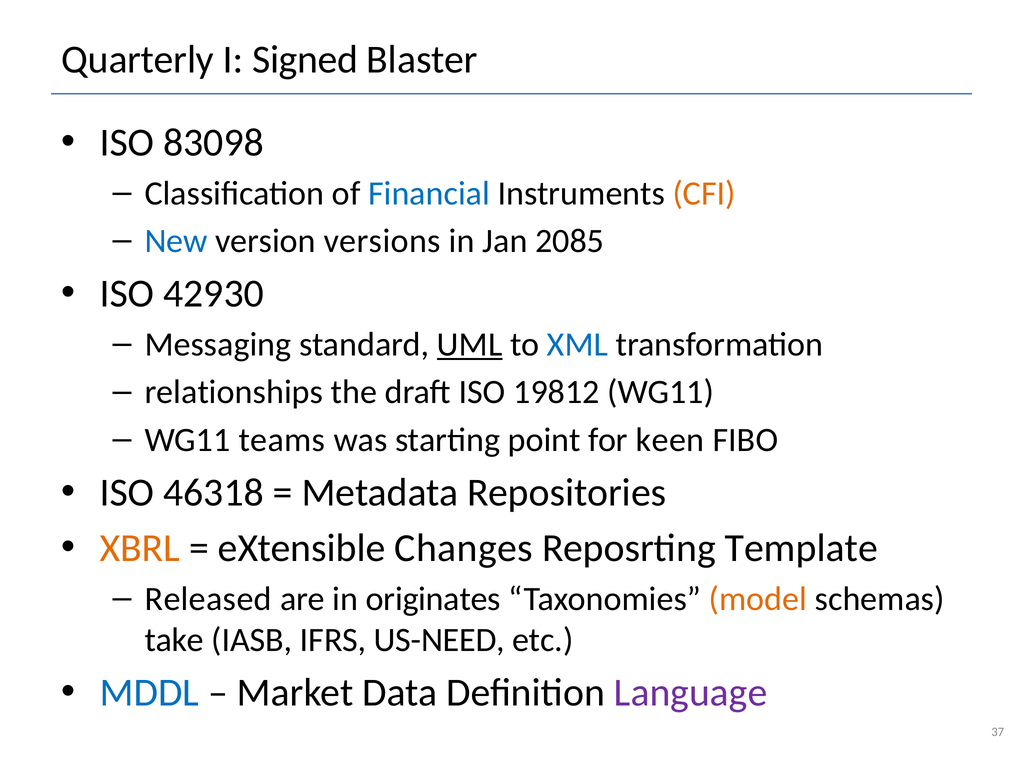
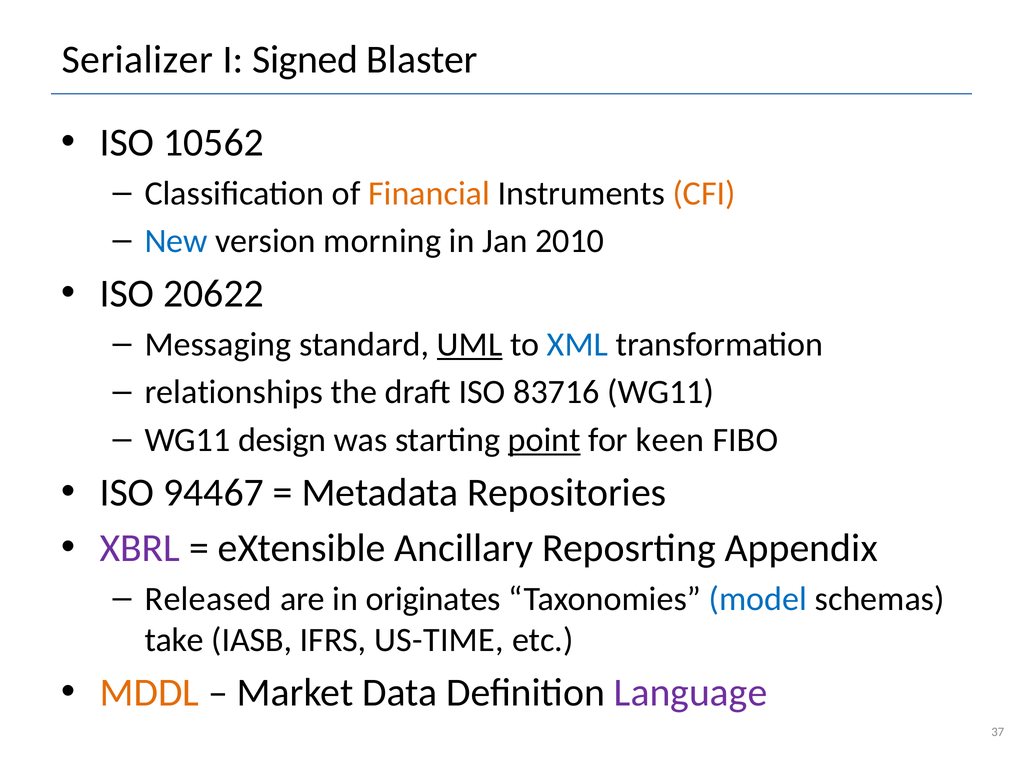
Quarterly: Quarterly -> Serializer (137, 60)
83098: 83098 -> 10562 (214, 143)
Financial colour: blue -> orange (429, 193)
versions: versions -> morning (382, 241)
2085: 2085 -> 2010 (570, 241)
42930: 42930 -> 20622 (214, 294)
19812: 19812 -> 83716 (556, 392)
teams: teams -> design (282, 440)
point underline: none -> present (544, 440)
46318: 46318 -> 94467 (214, 493)
XBRL colour: orange -> purple (140, 548)
Changes: Changes -> Ancillary (464, 548)
Template: Template -> Appendix (801, 548)
model colour: orange -> blue (758, 599)
US-NEED: US-NEED -> US-TIME (439, 640)
MDDL colour: blue -> orange (149, 693)
